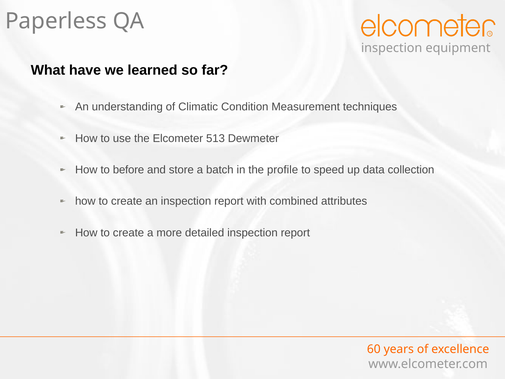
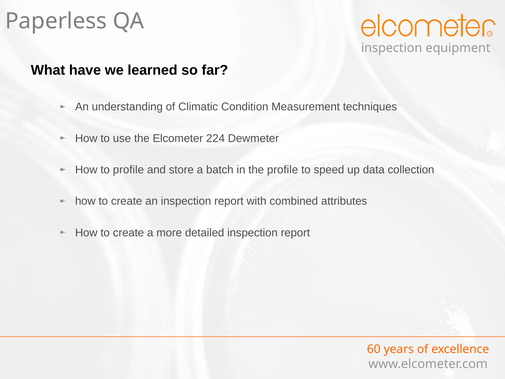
513: 513 -> 224 (215, 138)
to before: before -> profile (128, 170)
